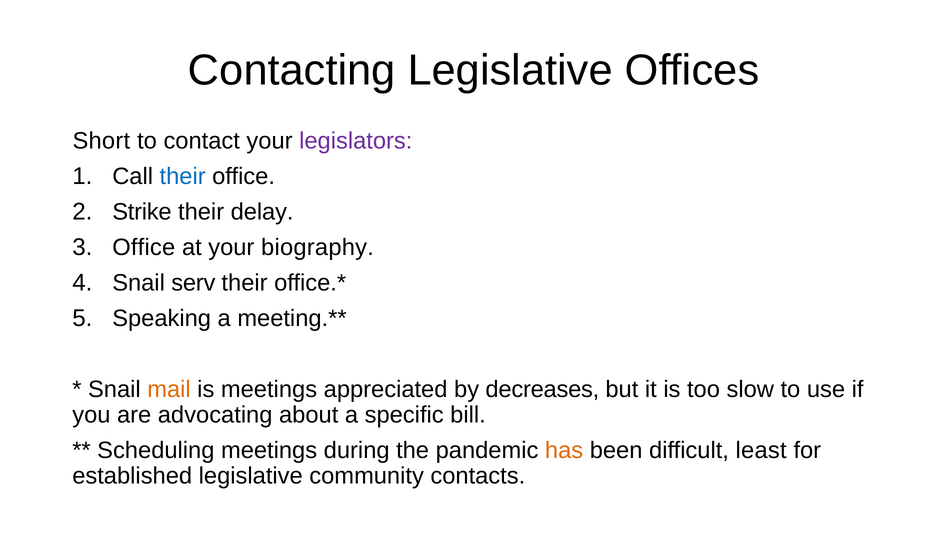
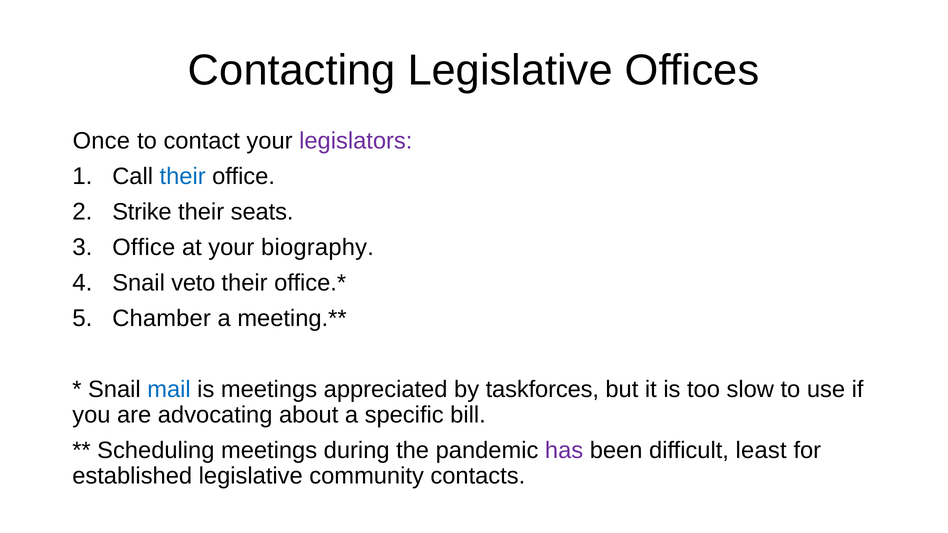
Short: Short -> Once (101, 141)
delay: delay -> seats (262, 212)
serv: serv -> veto (193, 283)
Speaking: Speaking -> Chamber (162, 319)
mail colour: orange -> blue (169, 389)
decreases: decreases -> taskforces (542, 389)
has colour: orange -> purple (564, 451)
